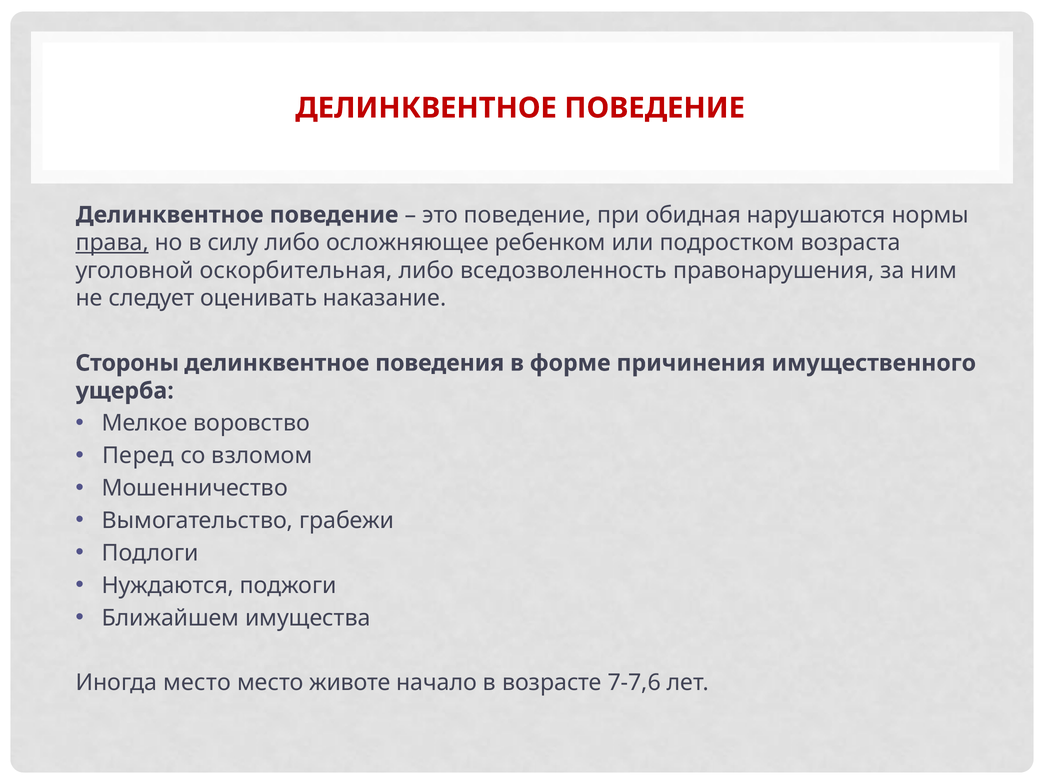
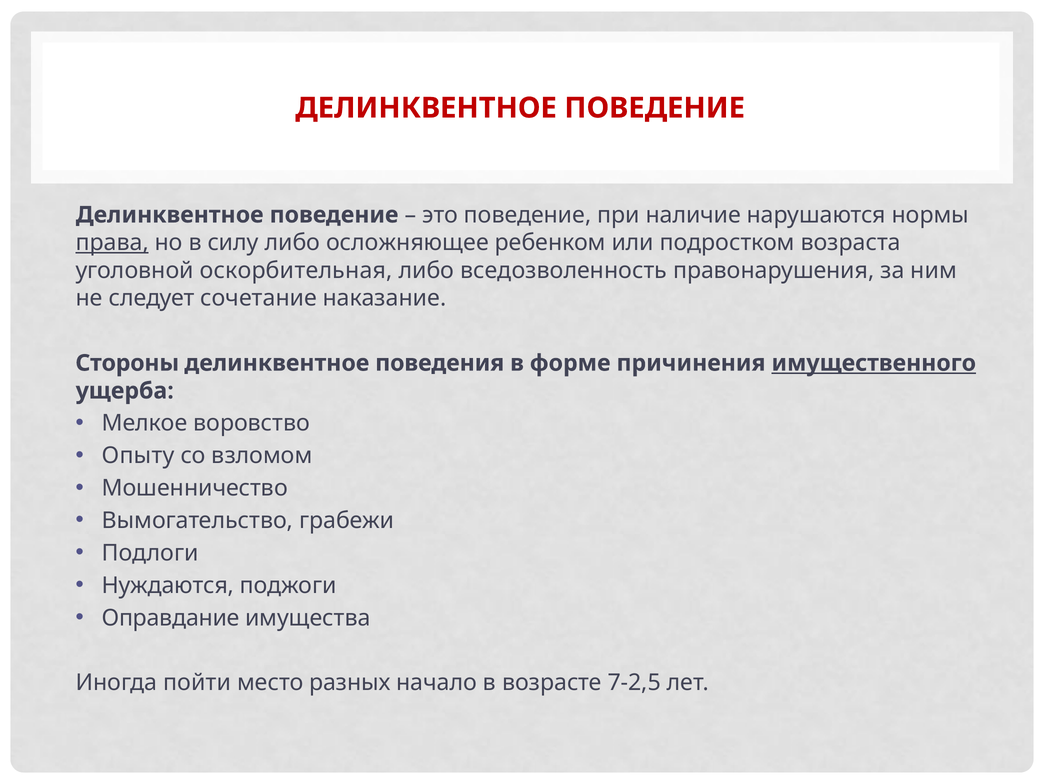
обидная: обидная -> наличие (693, 215)
оценивать: оценивать -> сочетание (259, 298)
имущественного underline: none -> present (874, 363)
Перед: Перед -> Опыту (138, 456)
Ближайшем: Ближайшем -> Оправдание (171, 618)
Иногда место: место -> пойти (197, 683)
животе: животе -> разных (350, 683)
7-7,6: 7-7,6 -> 7-2,5 (634, 683)
